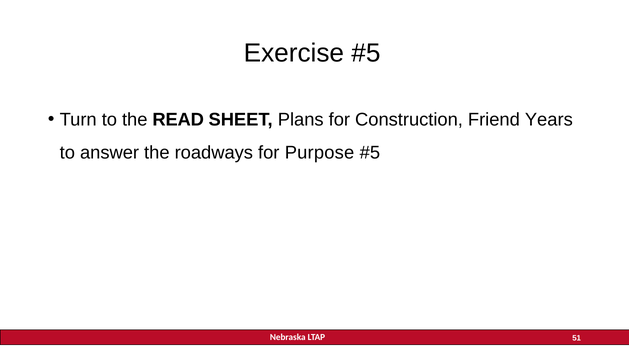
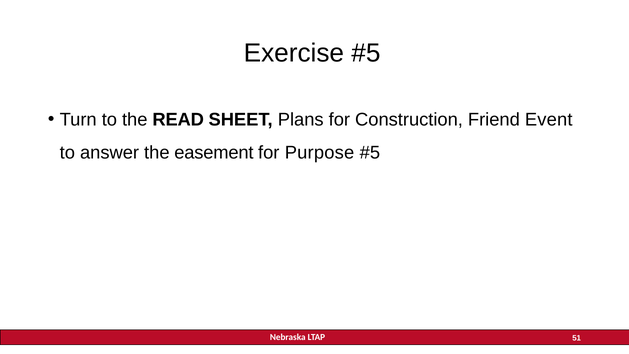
Years: Years -> Event (549, 120)
roadways: roadways -> easement (214, 153)
